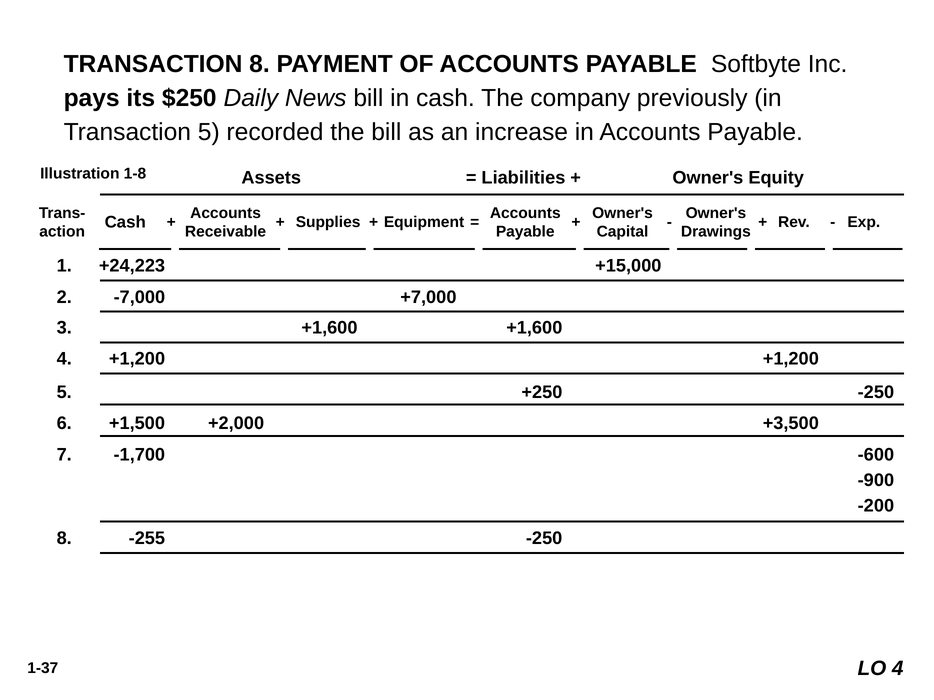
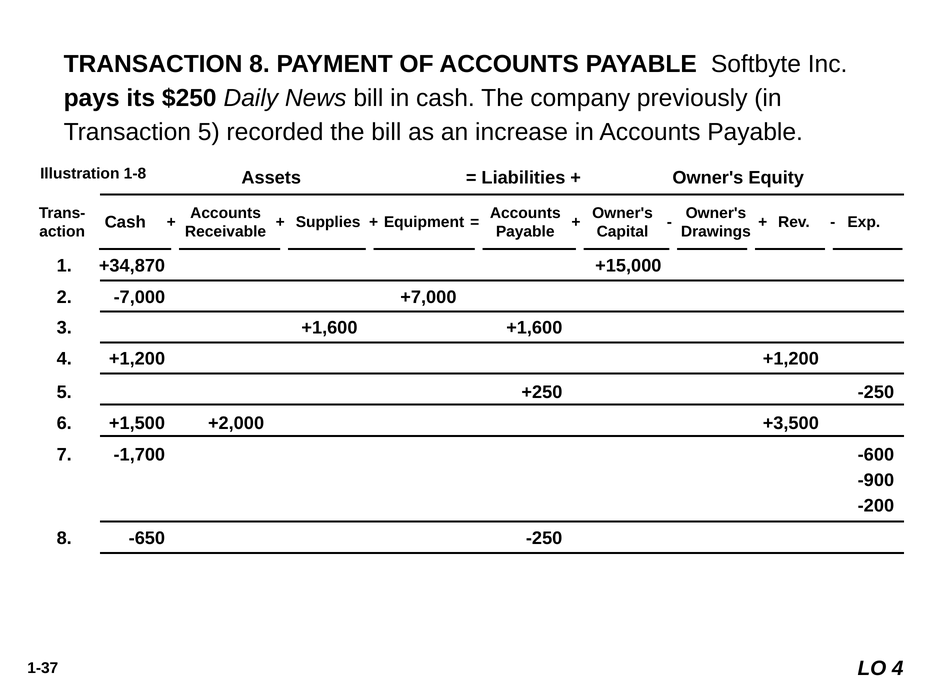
+24,223: +24,223 -> +34,870 (132, 266)
-255: -255 -> -650 (147, 539)
